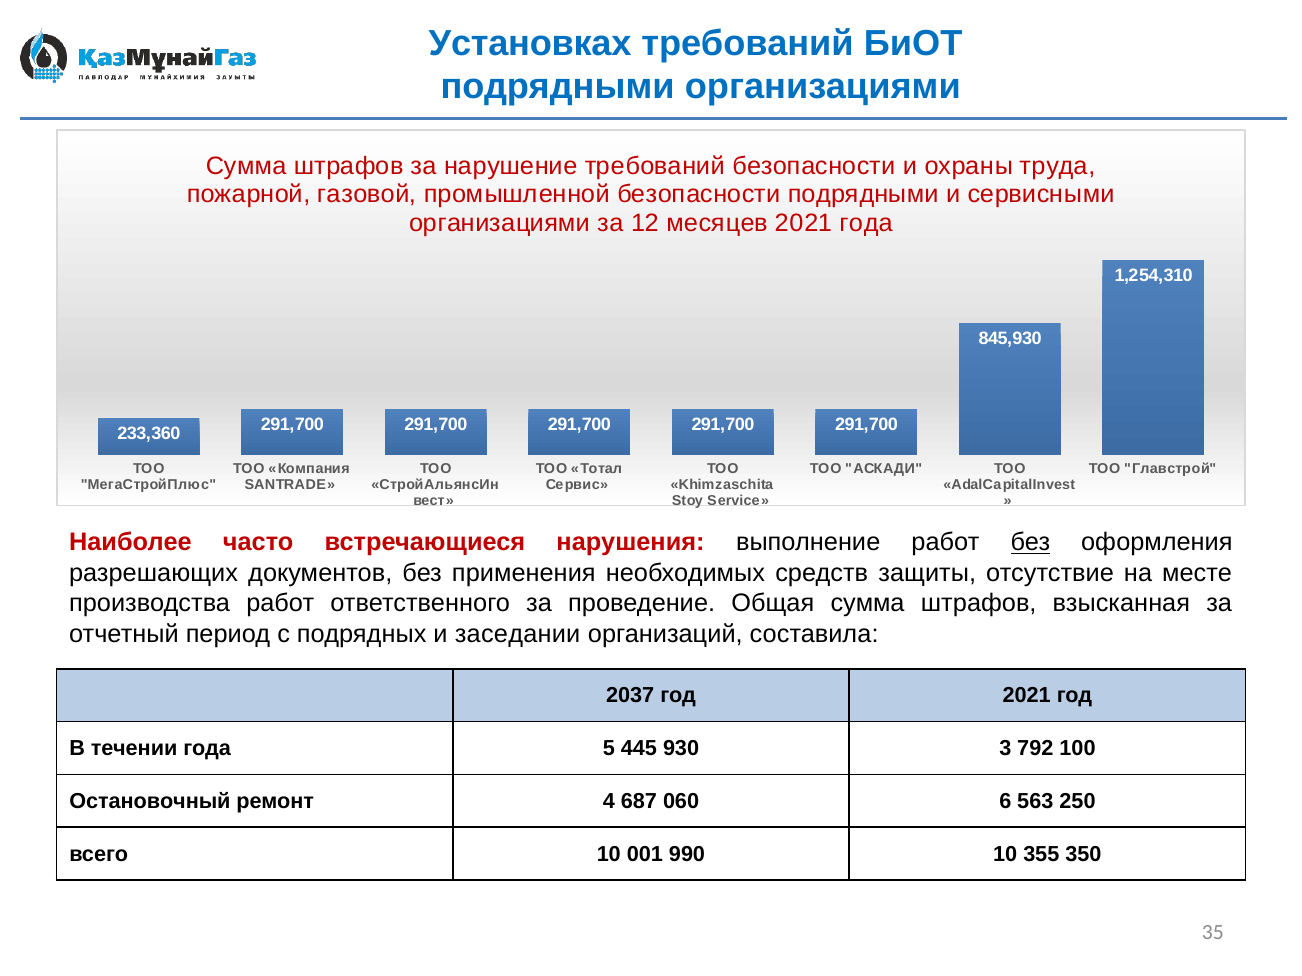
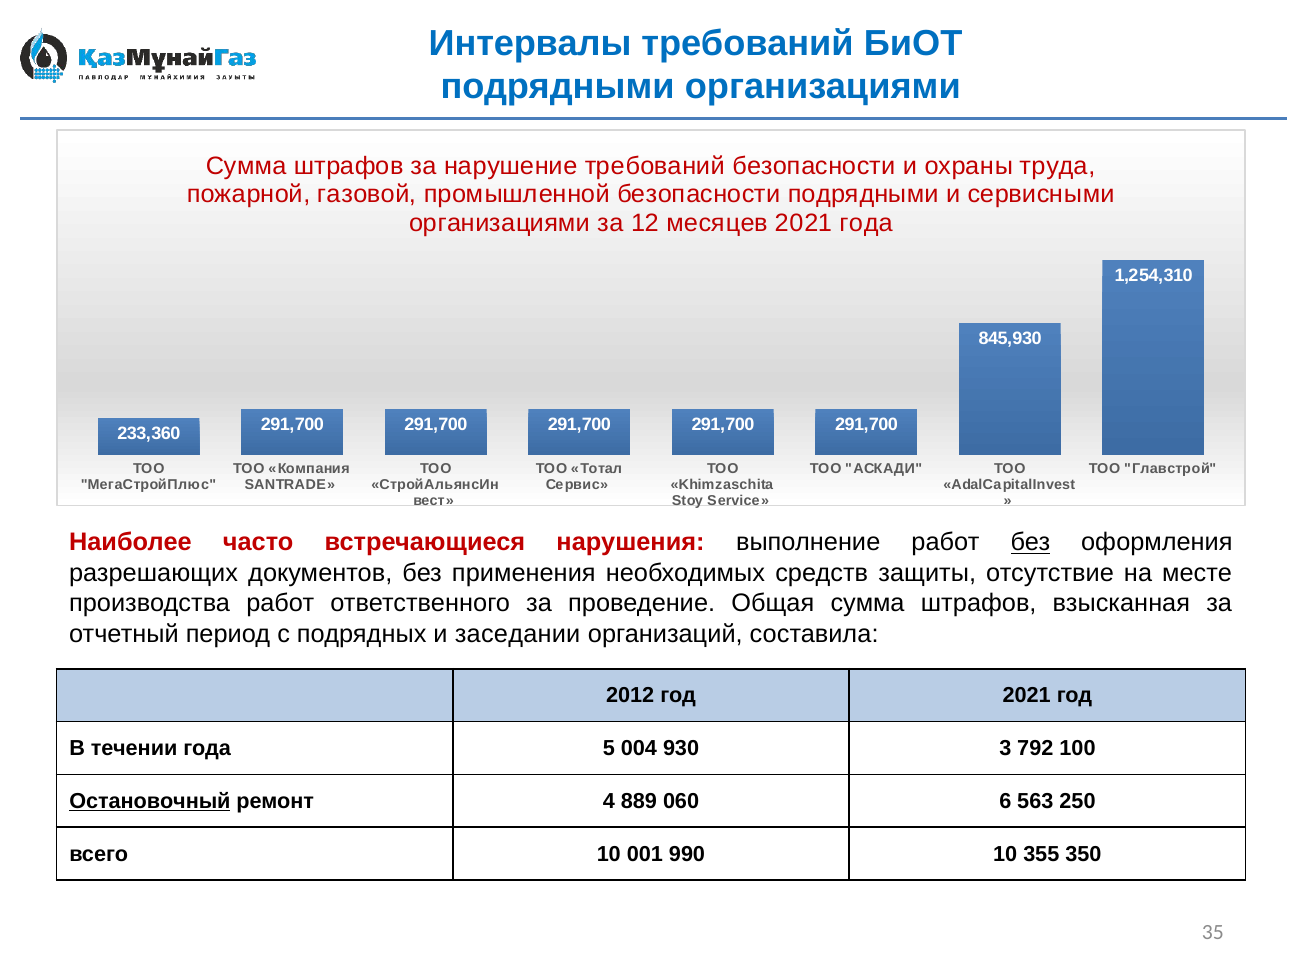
Установках: Установках -> Интервалы (530, 43)
2037: 2037 -> 2012 (630, 696)
445: 445 -> 004 (639, 749)
Остановочный underline: none -> present (150, 802)
687: 687 -> 889 (639, 802)
